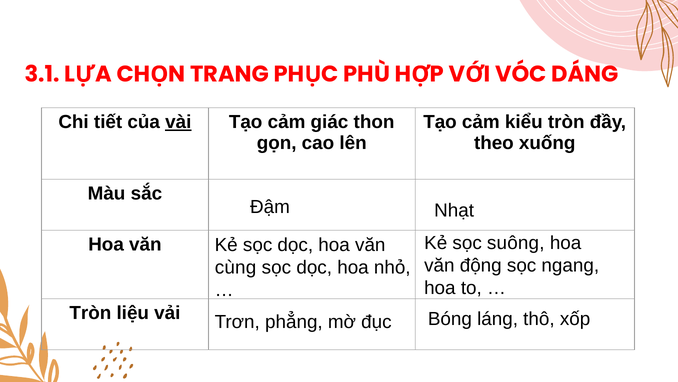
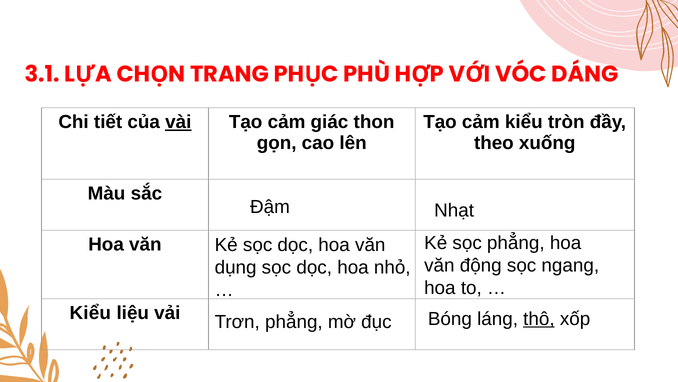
sọc suông: suông -> phẳng (516, 243)
cùng: cùng -> dụng (236, 267)
Tròn: Tròn -> Kiểu (90, 313)
thô underline: none -> present (539, 318)
